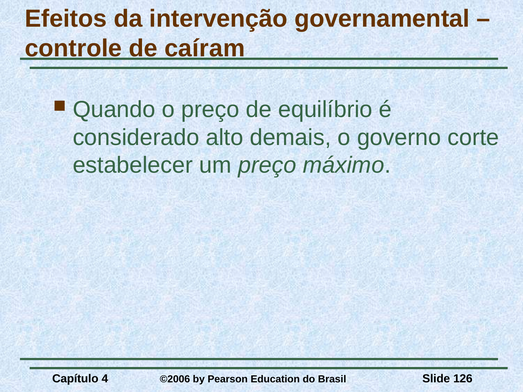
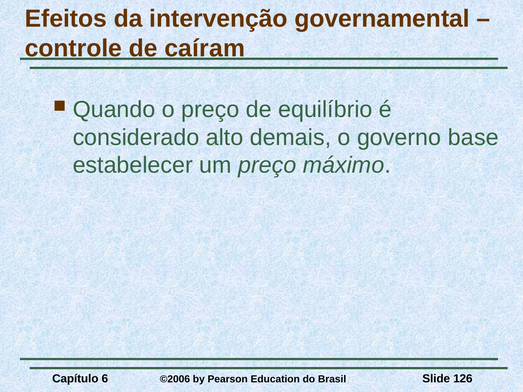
corte: corte -> base (473, 138)
4: 4 -> 6 (105, 379)
